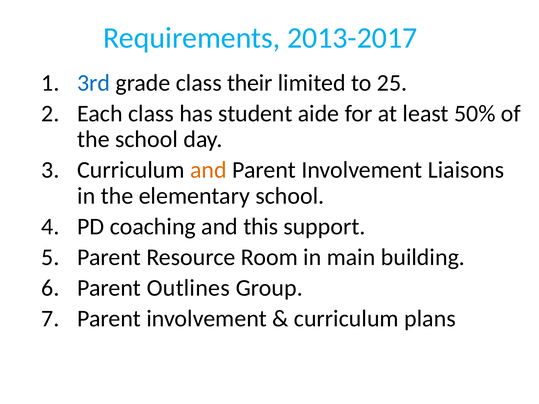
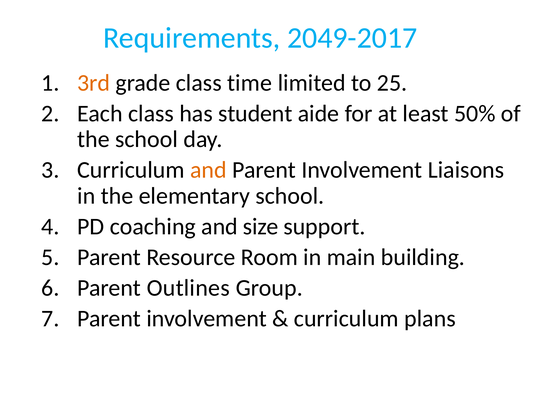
2013-2017: 2013-2017 -> 2049-2017 (352, 38)
3rd colour: blue -> orange (94, 83)
their: their -> time (250, 83)
this: this -> size (261, 227)
